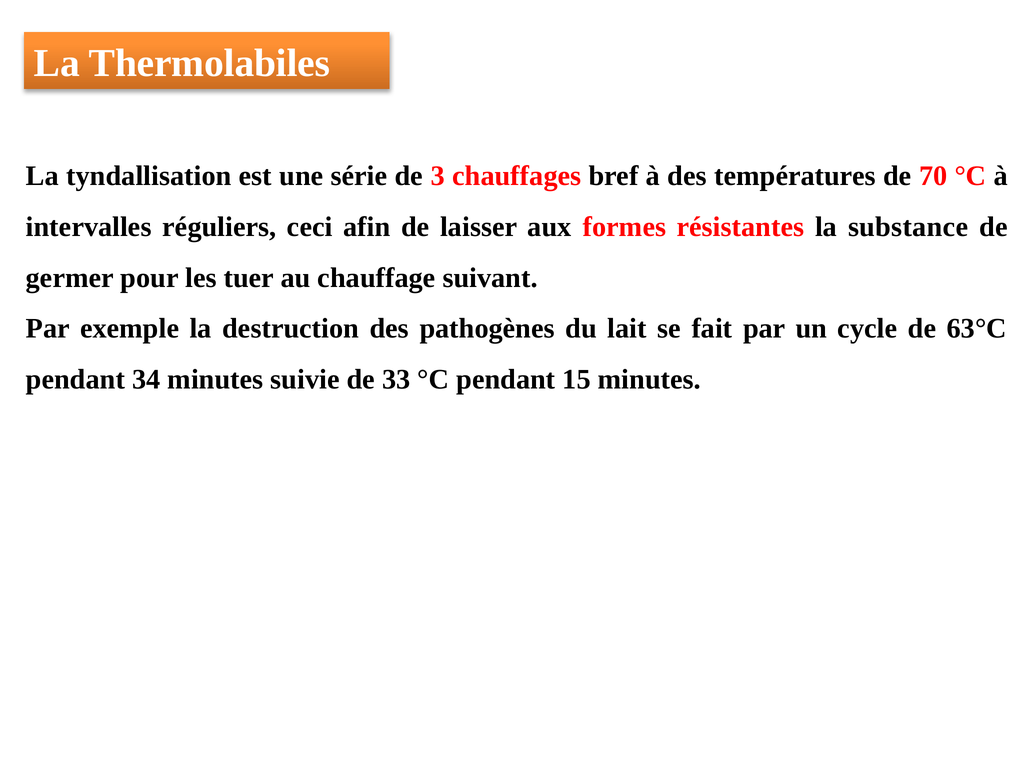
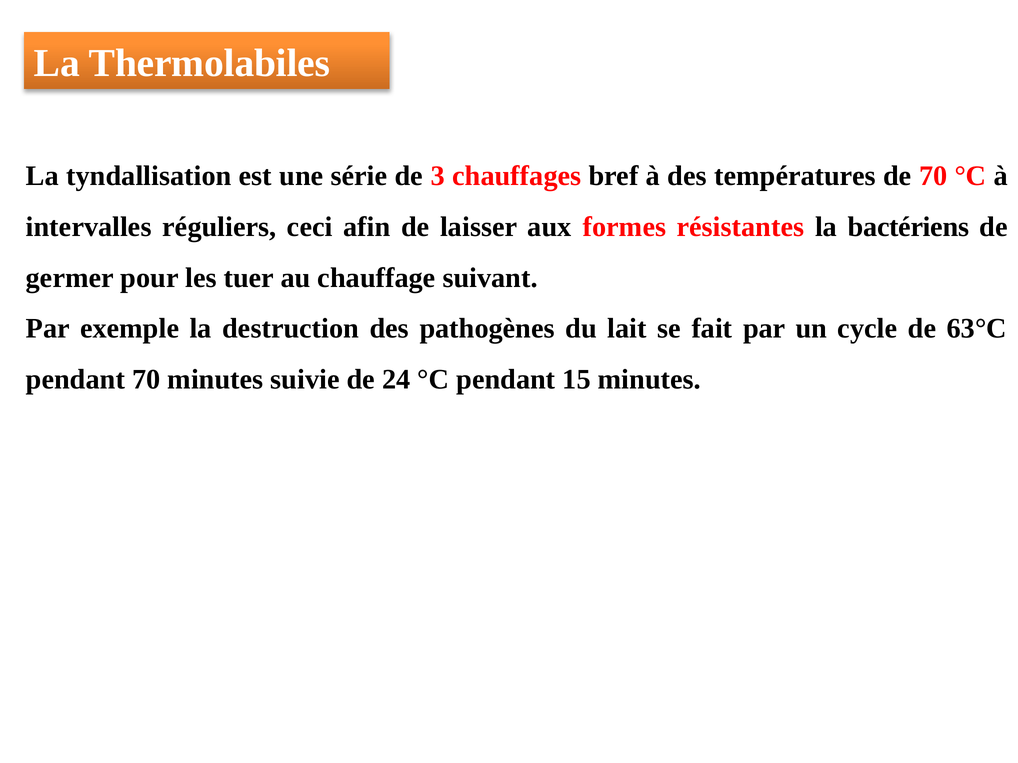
substance: substance -> bactériens (908, 227)
pendant 34: 34 -> 70 (146, 380)
33: 33 -> 24 (396, 380)
